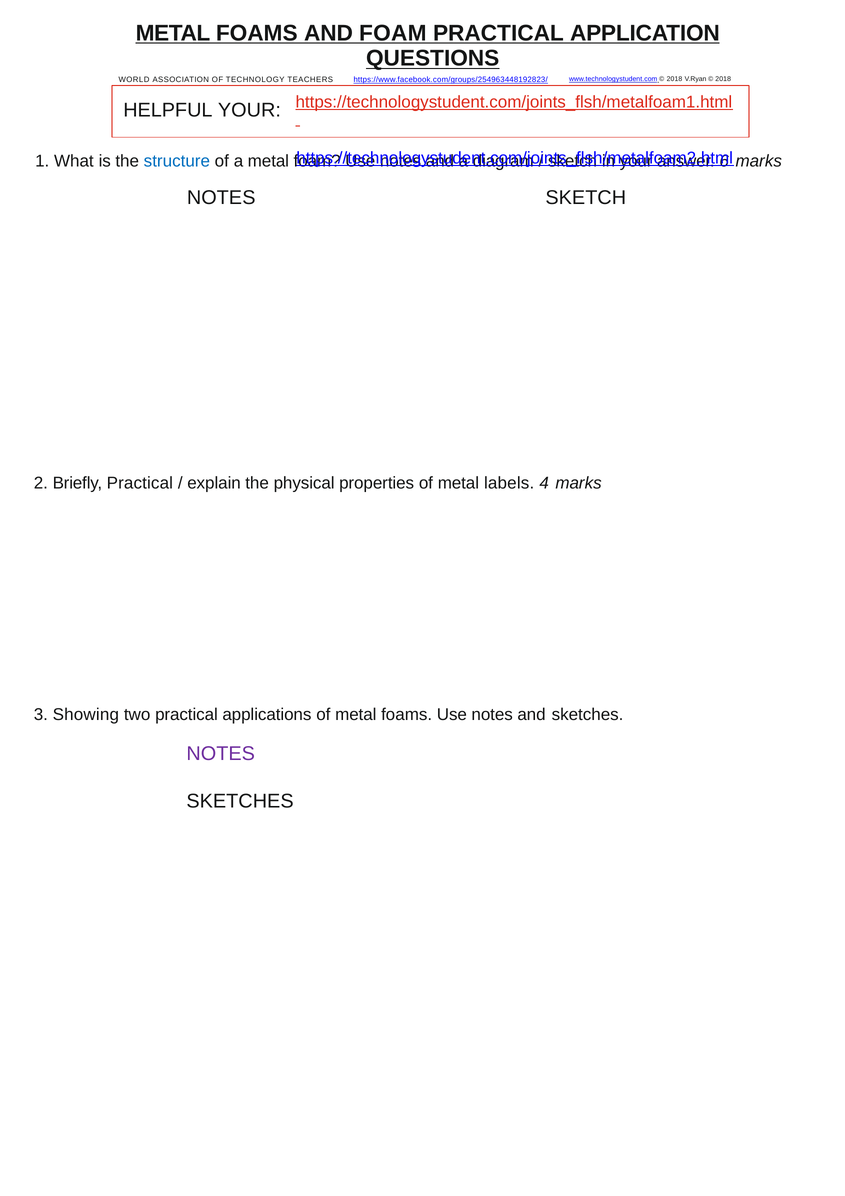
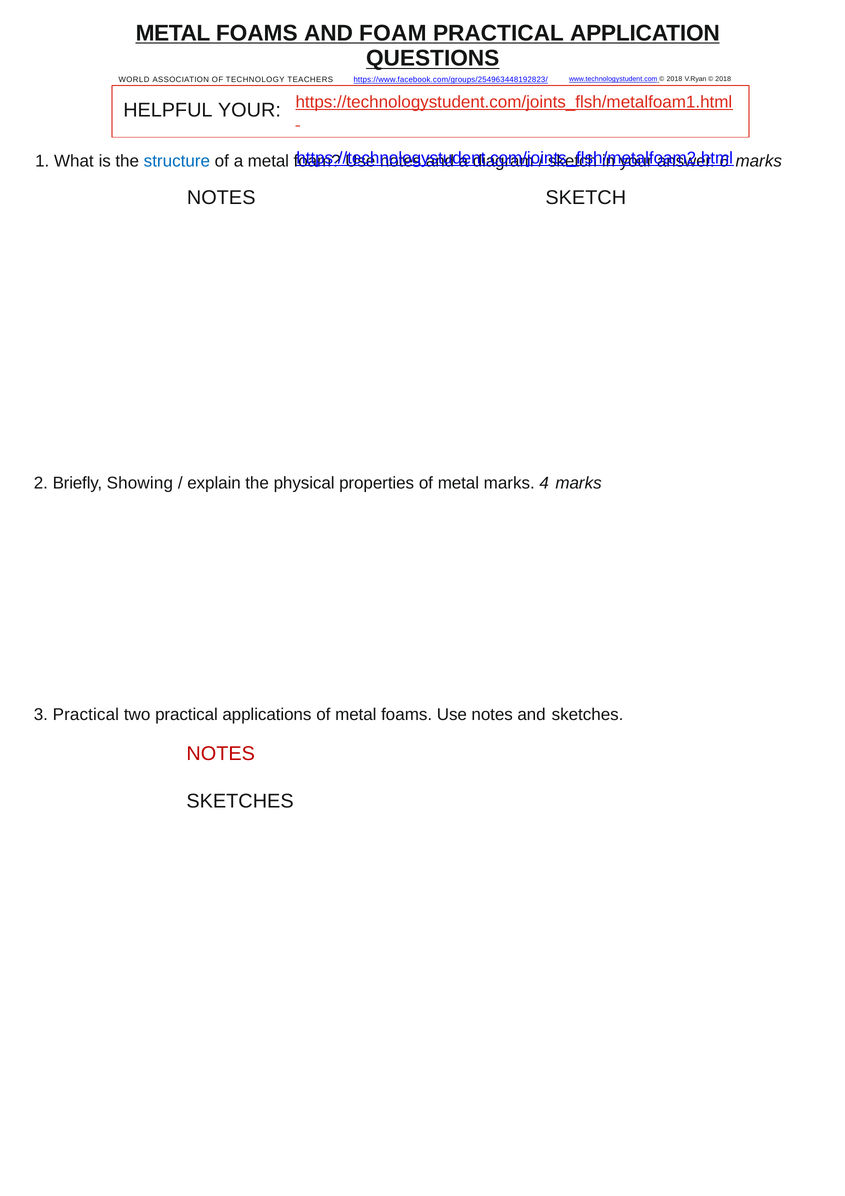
Brieﬂy Practical: Practical -> Showing (140, 483)
metal labels: labels -> marks (509, 483)
3 Showing: Showing -> Practical (86, 715)
NOTES colour: purple -> red (221, 753)
